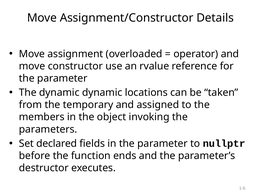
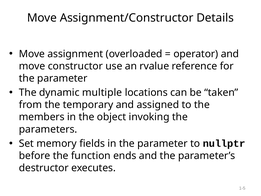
dynamic dynamic: dynamic -> multiple (102, 93)
declared: declared -> memory (57, 143)
